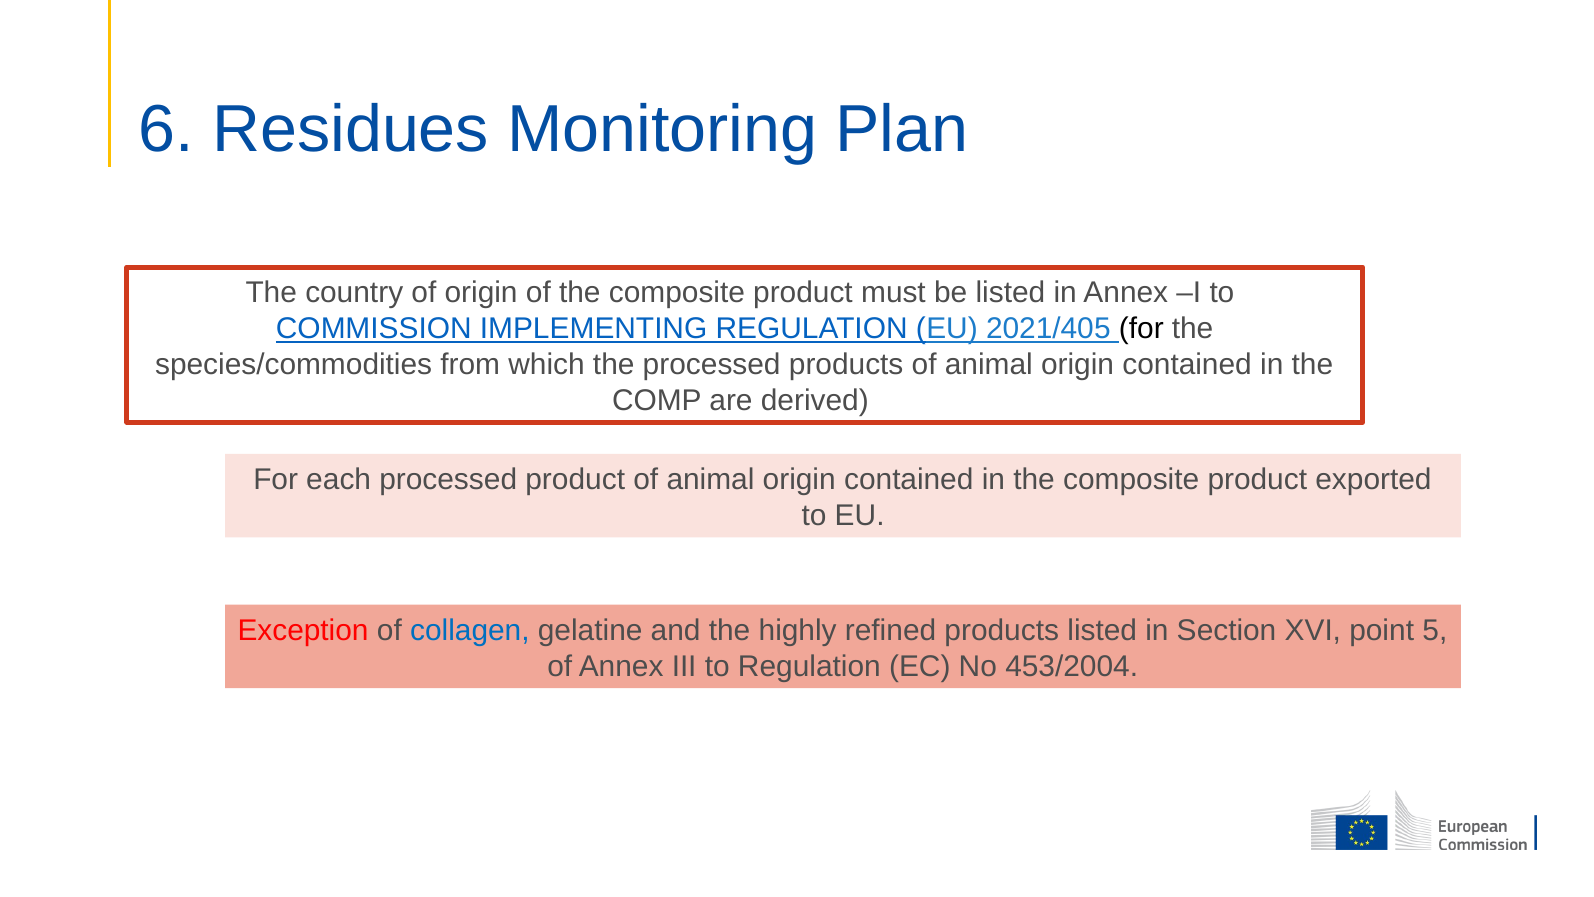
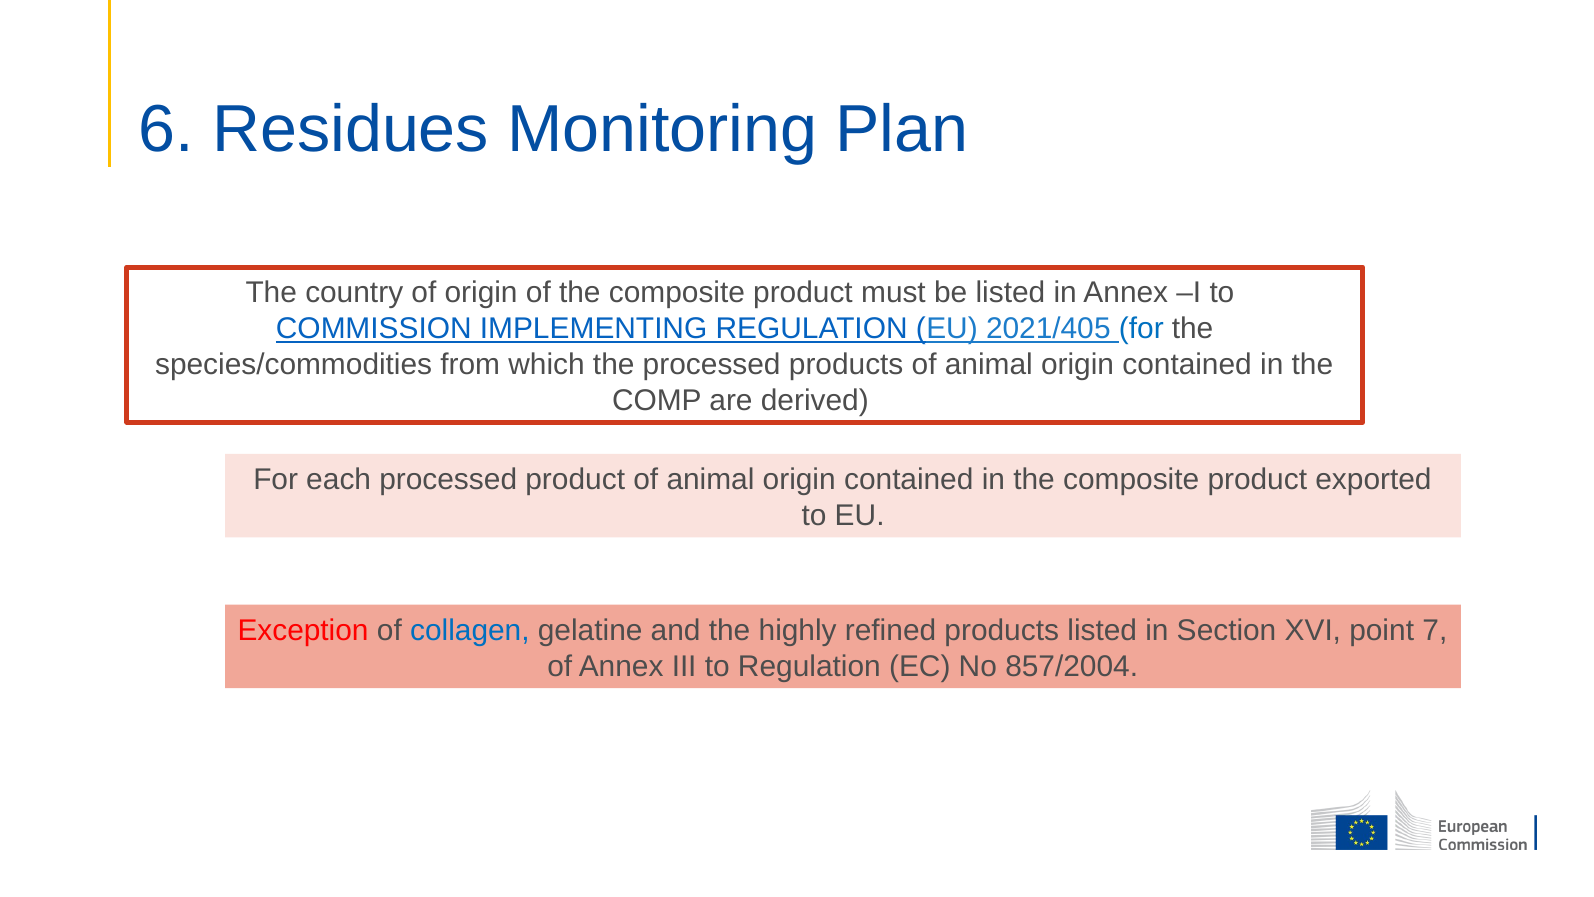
for colour: black -> blue (1141, 329)
5: 5 -> 7 (1435, 630)
453/2004: 453/2004 -> 857/2004 (1072, 666)
